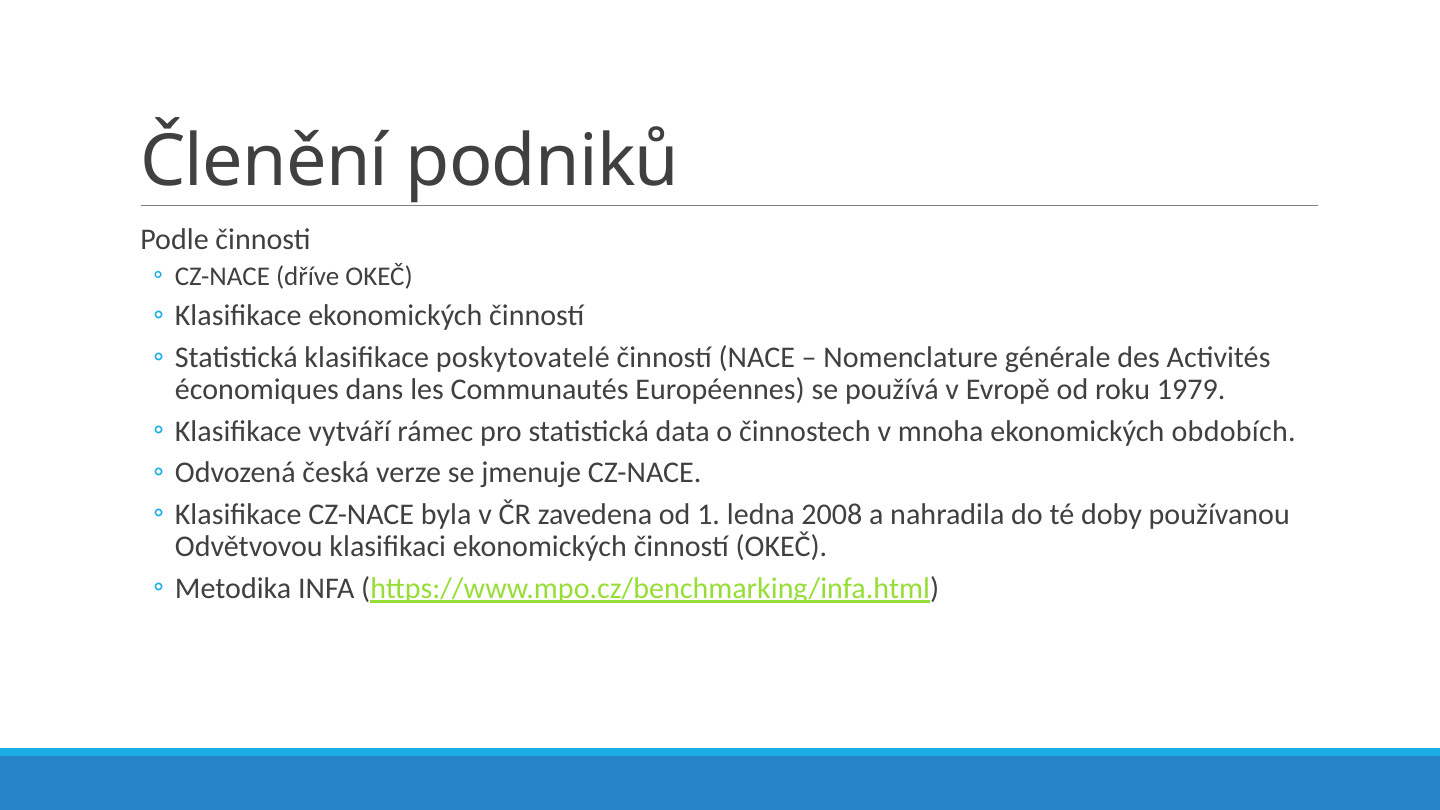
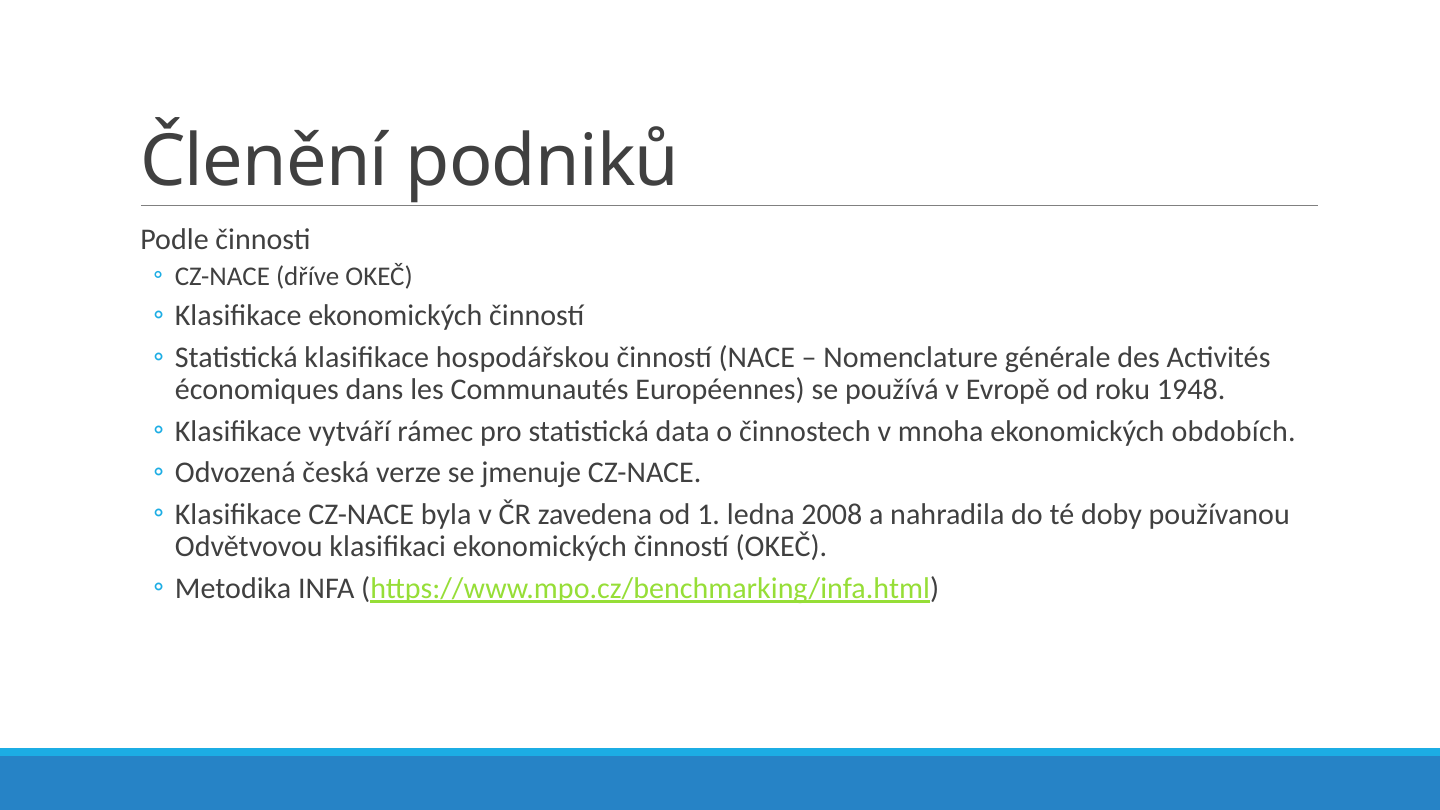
poskytovatelé: poskytovatelé -> hospodářskou (523, 357)
1979: 1979 -> 1948 (1191, 390)
